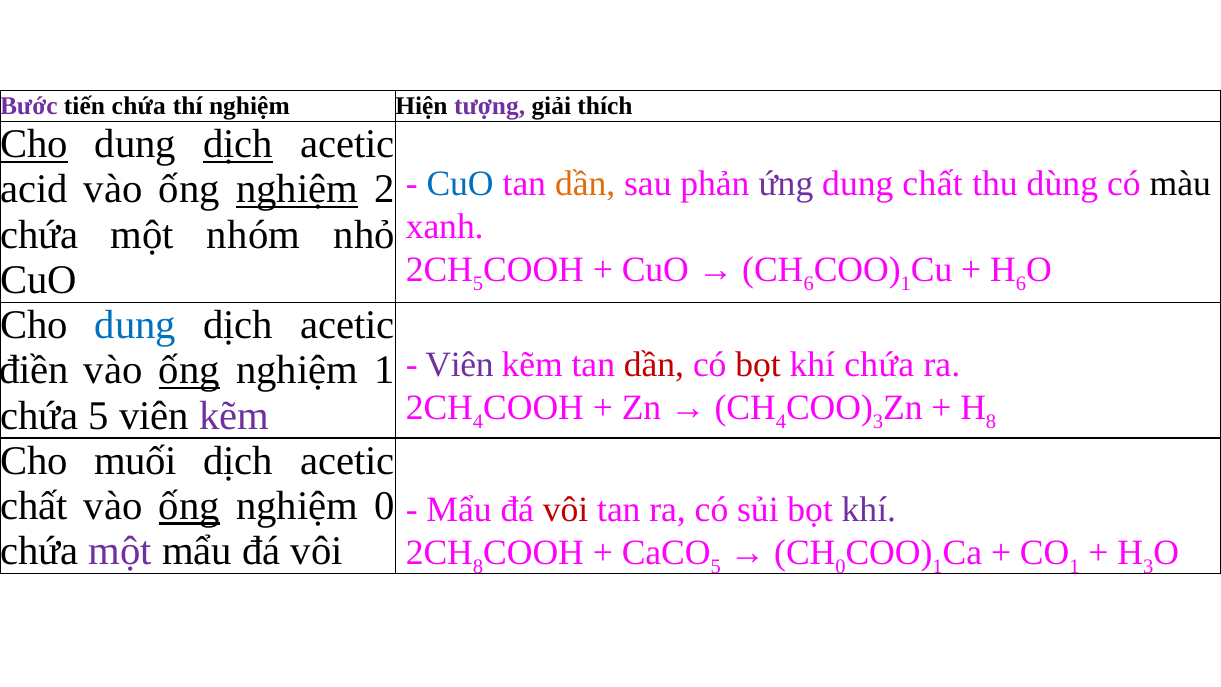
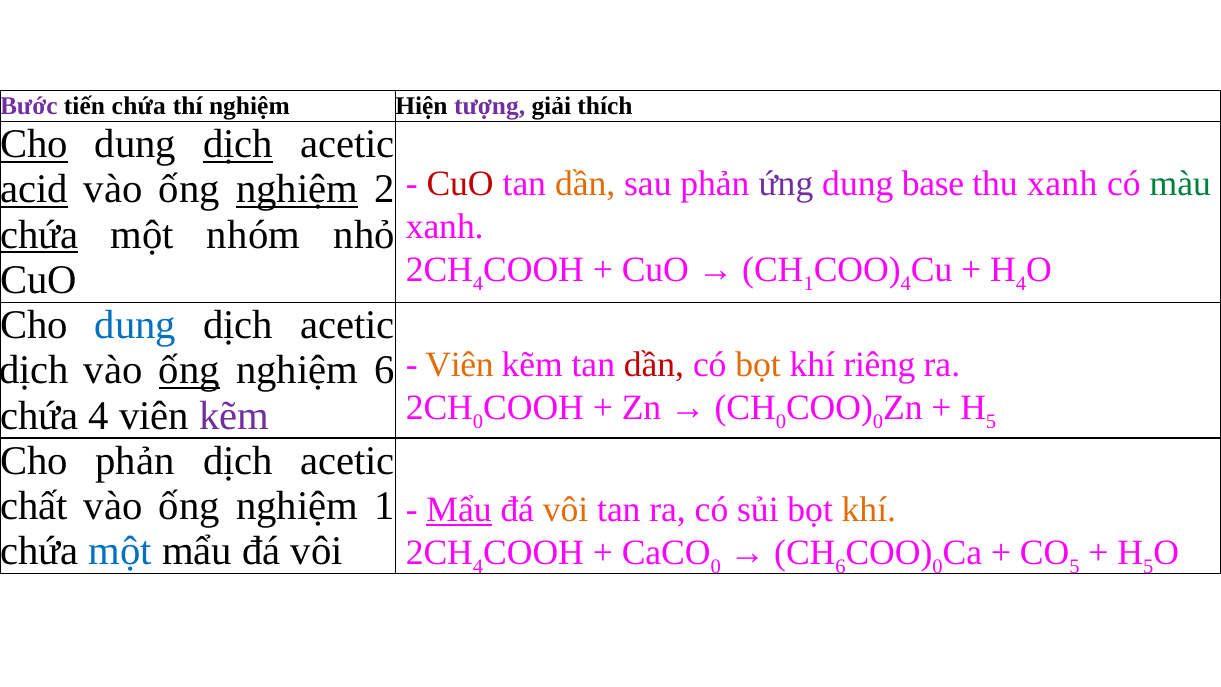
CuO colour: blue -> red (460, 184)
dung chất: chất -> base (933, 184)
thu dùng: dùng -> xanh (1062, 184)
màu colour: black -> green (1180, 184)
acid underline: none -> present (34, 189)
chứa underline: none -> present (39, 235)
5: 5 -> 4 (478, 283)
6: 6 -> 1 (809, 283)
1: 1 -> 4 (906, 283)
6: 6 -> 4 (1021, 283)
Viên colour: purple -> orange (460, 365)
bọt colour: red -> orange (758, 365)
khí chứa: chứa -> riêng (880, 365)
điền: điền -> dịch (34, 370)
nghiệm 1: 1 -> 6 (385, 370)
4: 4 -> 0 (478, 421)
4: 4 -> 0 (781, 421)
3: 3 -> 0 (878, 421)
8: 8 -> 5 (991, 421)
chứa 5: 5 -> 4 (99, 416)
Cho muối: muối -> phản (135, 461)
ống underline: present -> none (189, 506)
nghiệm 0: 0 -> 1 (385, 506)
Mẩu underline: none -> present (459, 509)
vôi colour: red -> orange (566, 509)
khí colour: purple -> orange (869, 509)
một colour: purple -> blue (120, 551)
8: 8 -> 4 (478, 566)
5: 5 -> 0 (716, 566)
0: 0 -> 6 (840, 566)
1: 1 -> 0 (938, 566)
1: 1 -> 5 (1075, 566)
3: 3 -> 5 (1148, 566)
